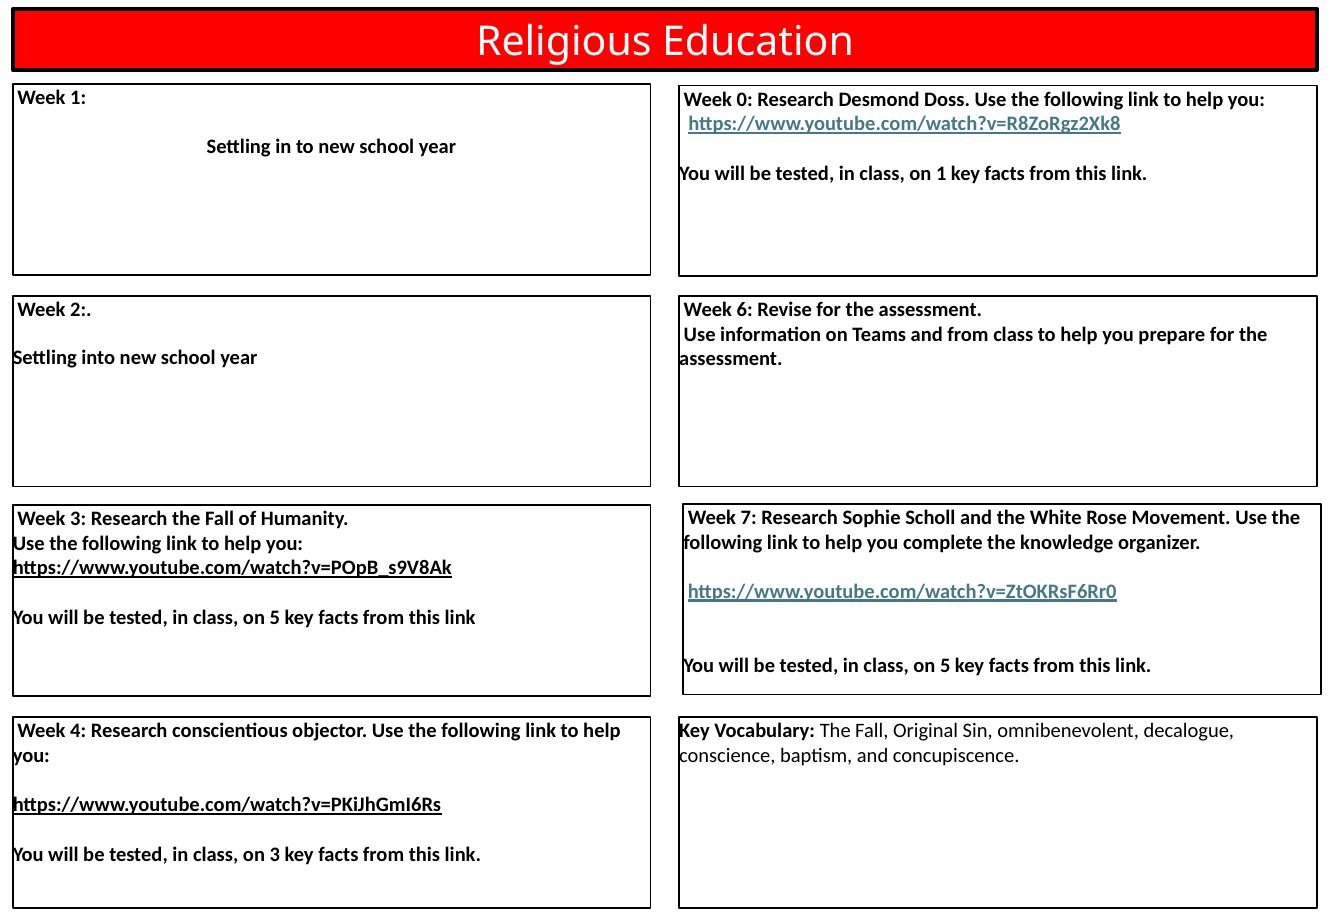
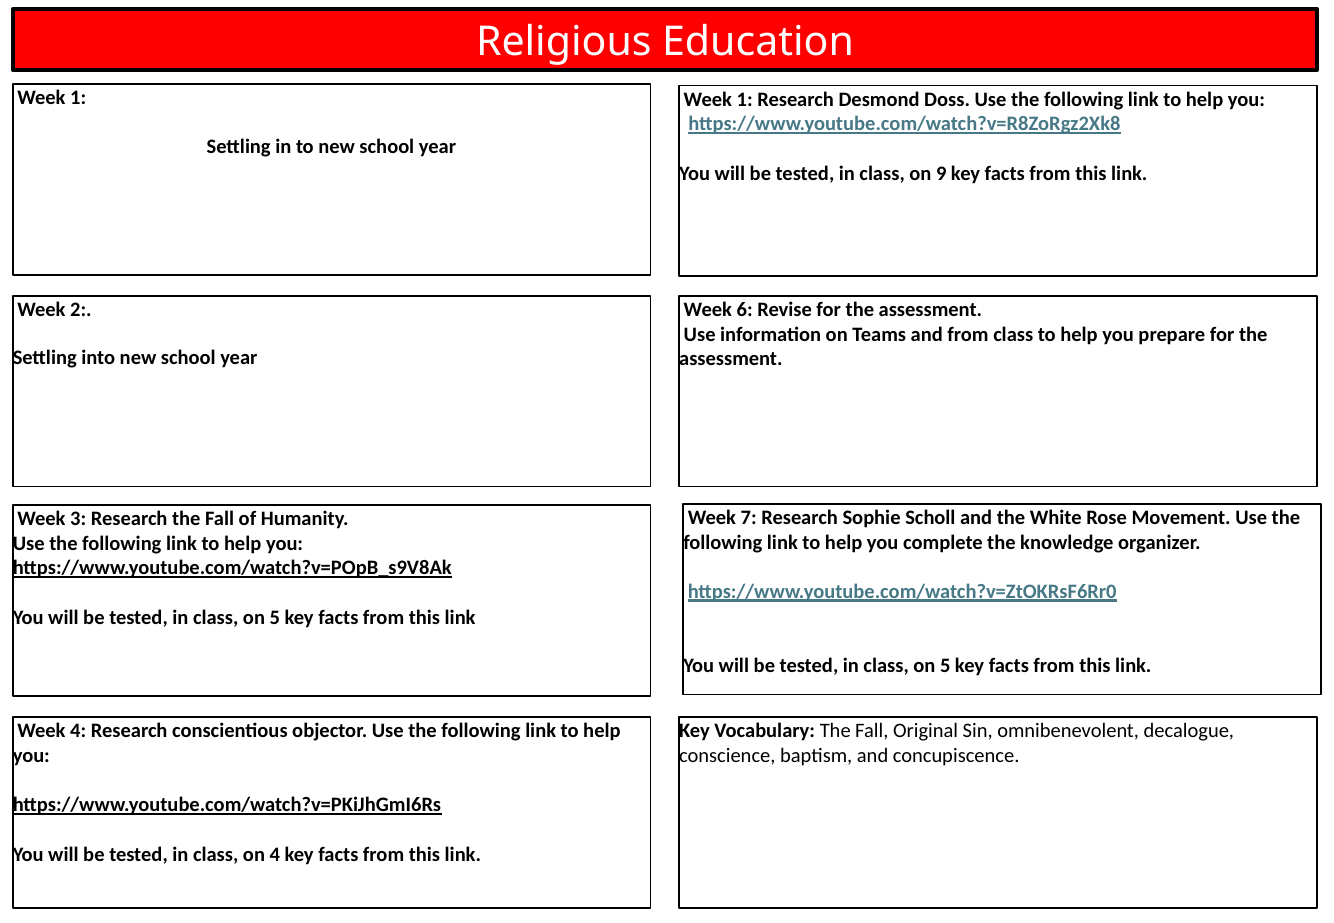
0: 0 -> 1 (745, 99)
on 1: 1 -> 9 (941, 174)
on 3: 3 -> 4 (275, 855)
